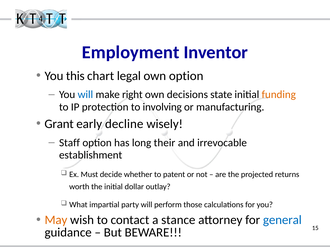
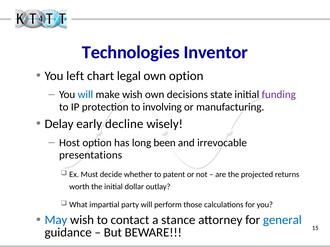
Employment: Employment -> Technologies (131, 52)
this: this -> left (75, 76)
make right: right -> wish (132, 95)
funding colour: orange -> purple (279, 95)
Grant: Grant -> Delay (59, 124)
Staff: Staff -> Host (69, 143)
their: their -> been (165, 143)
establishment: establishment -> presentations (91, 155)
May colour: orange -> blue (56, 220)
